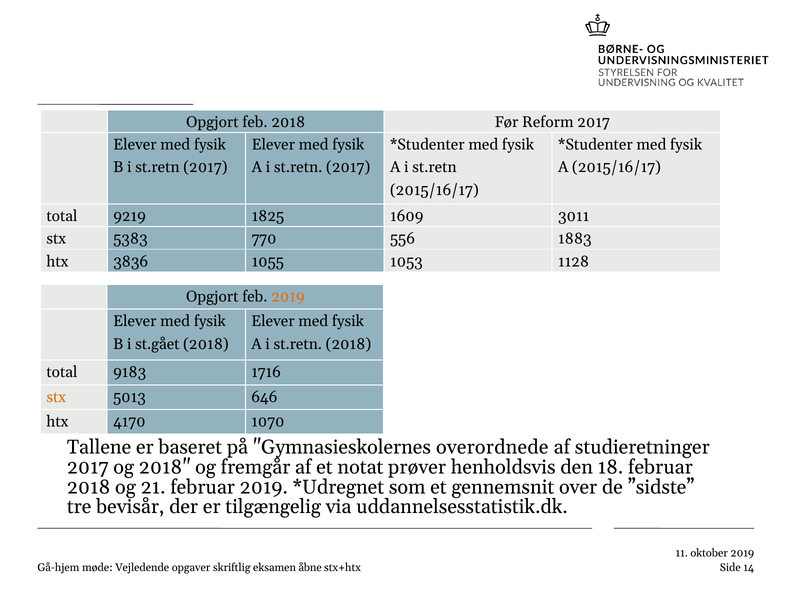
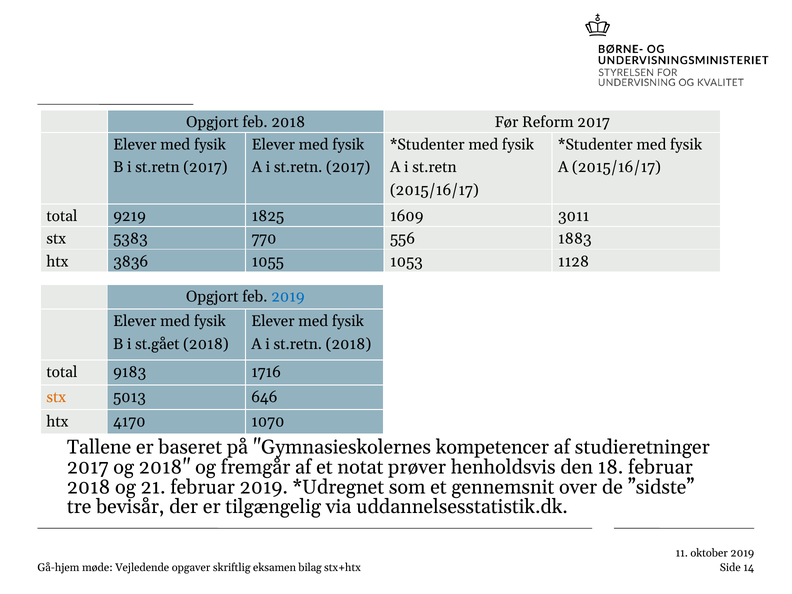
2019 colour: orange -> blue (288, 297)
overordnede: overordnede -> kompetencer (492, 447)
åbne: åbne -> bilag (310, 568)
